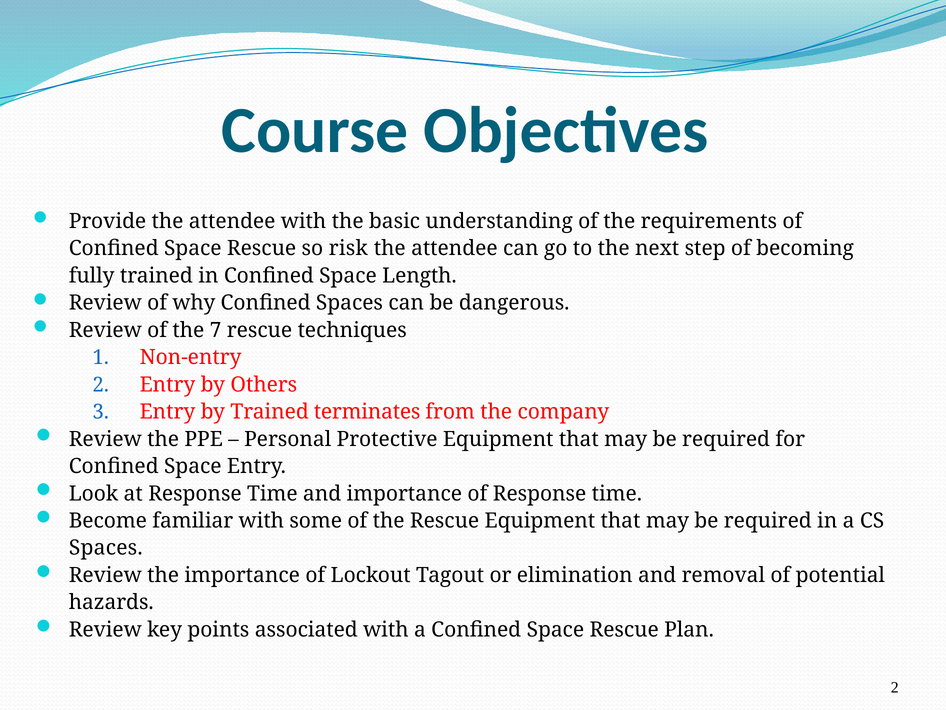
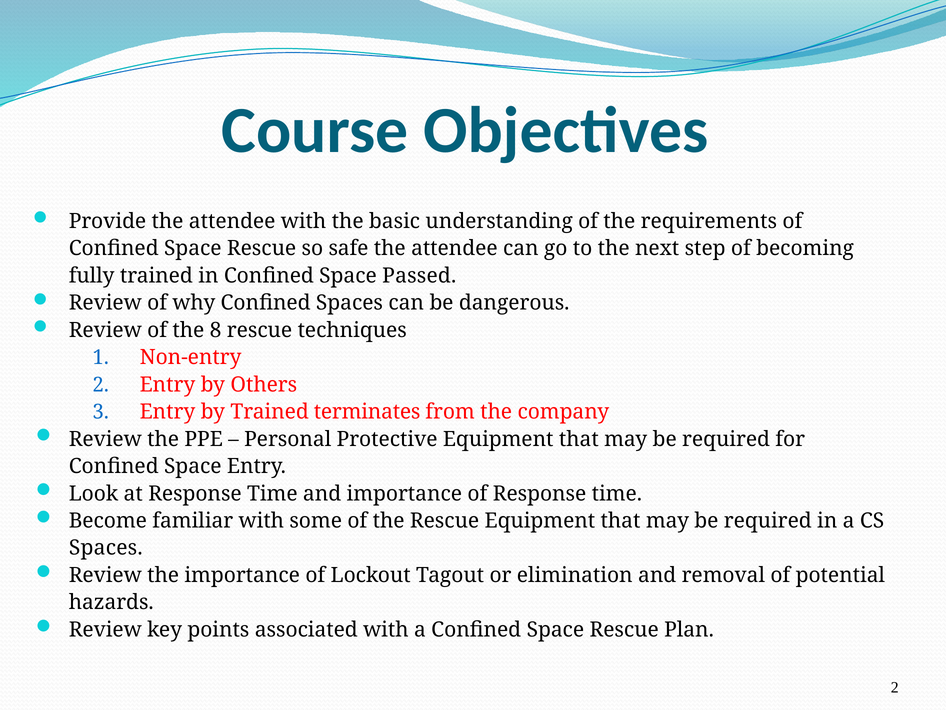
risk: risk -> safe (348, 248)
Length: Length -> Passed (419, 275)
7: 7 -> 8 (216, 330)
